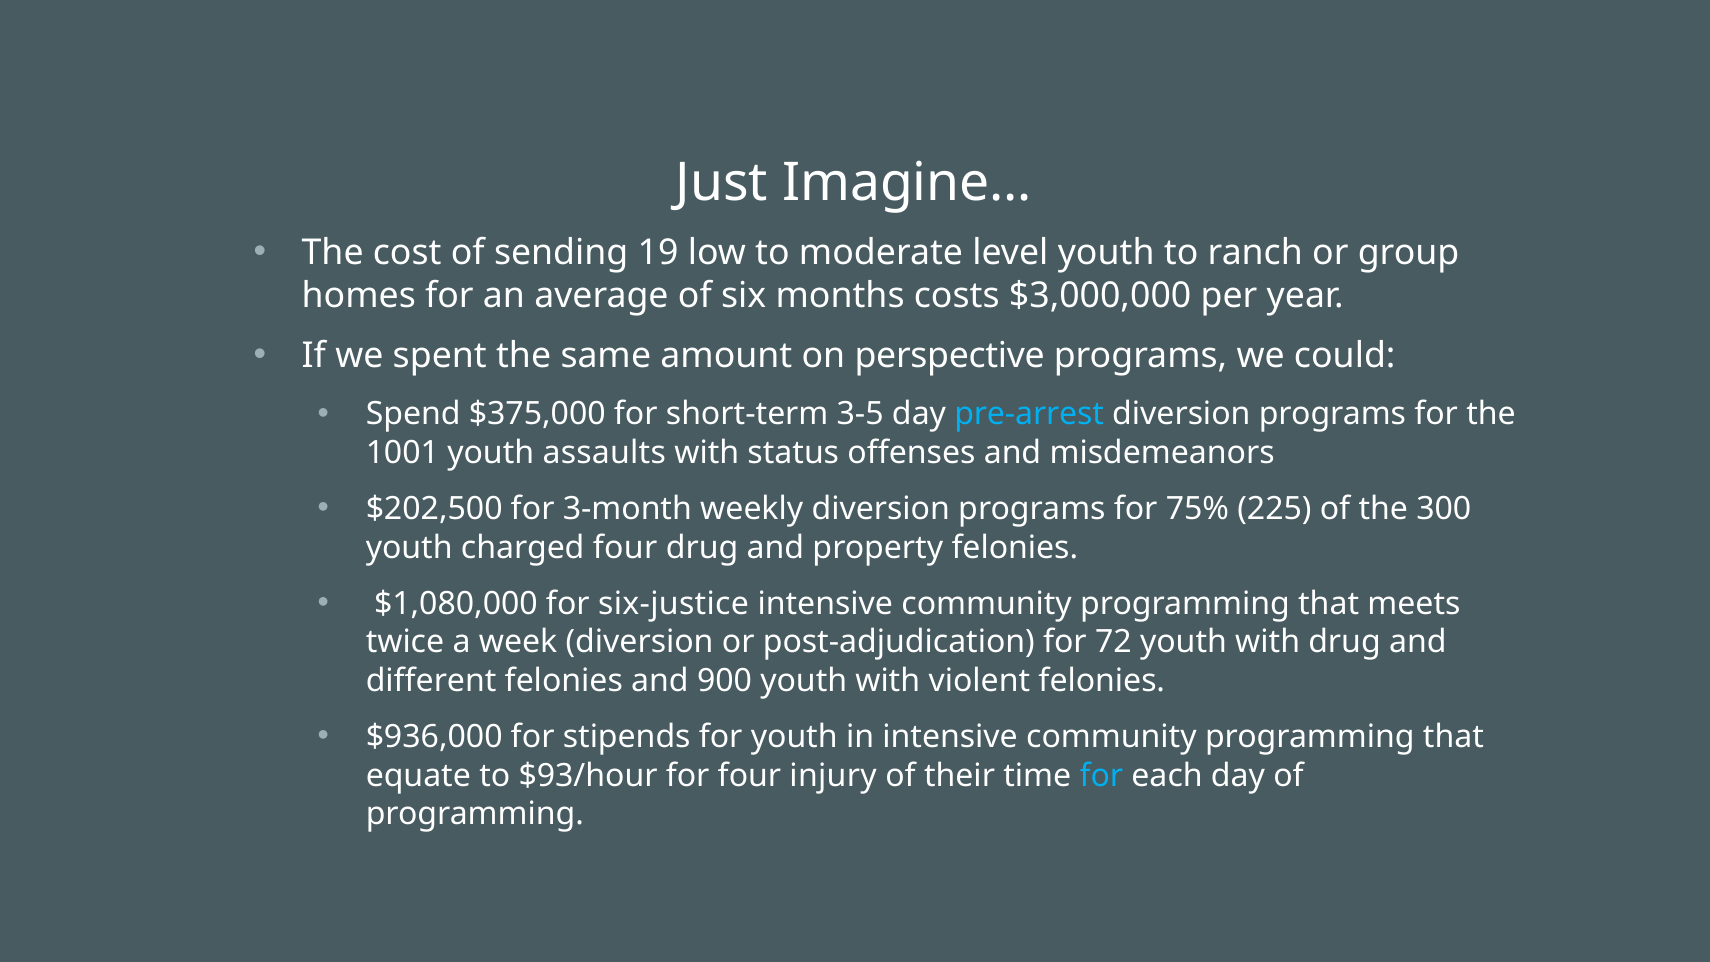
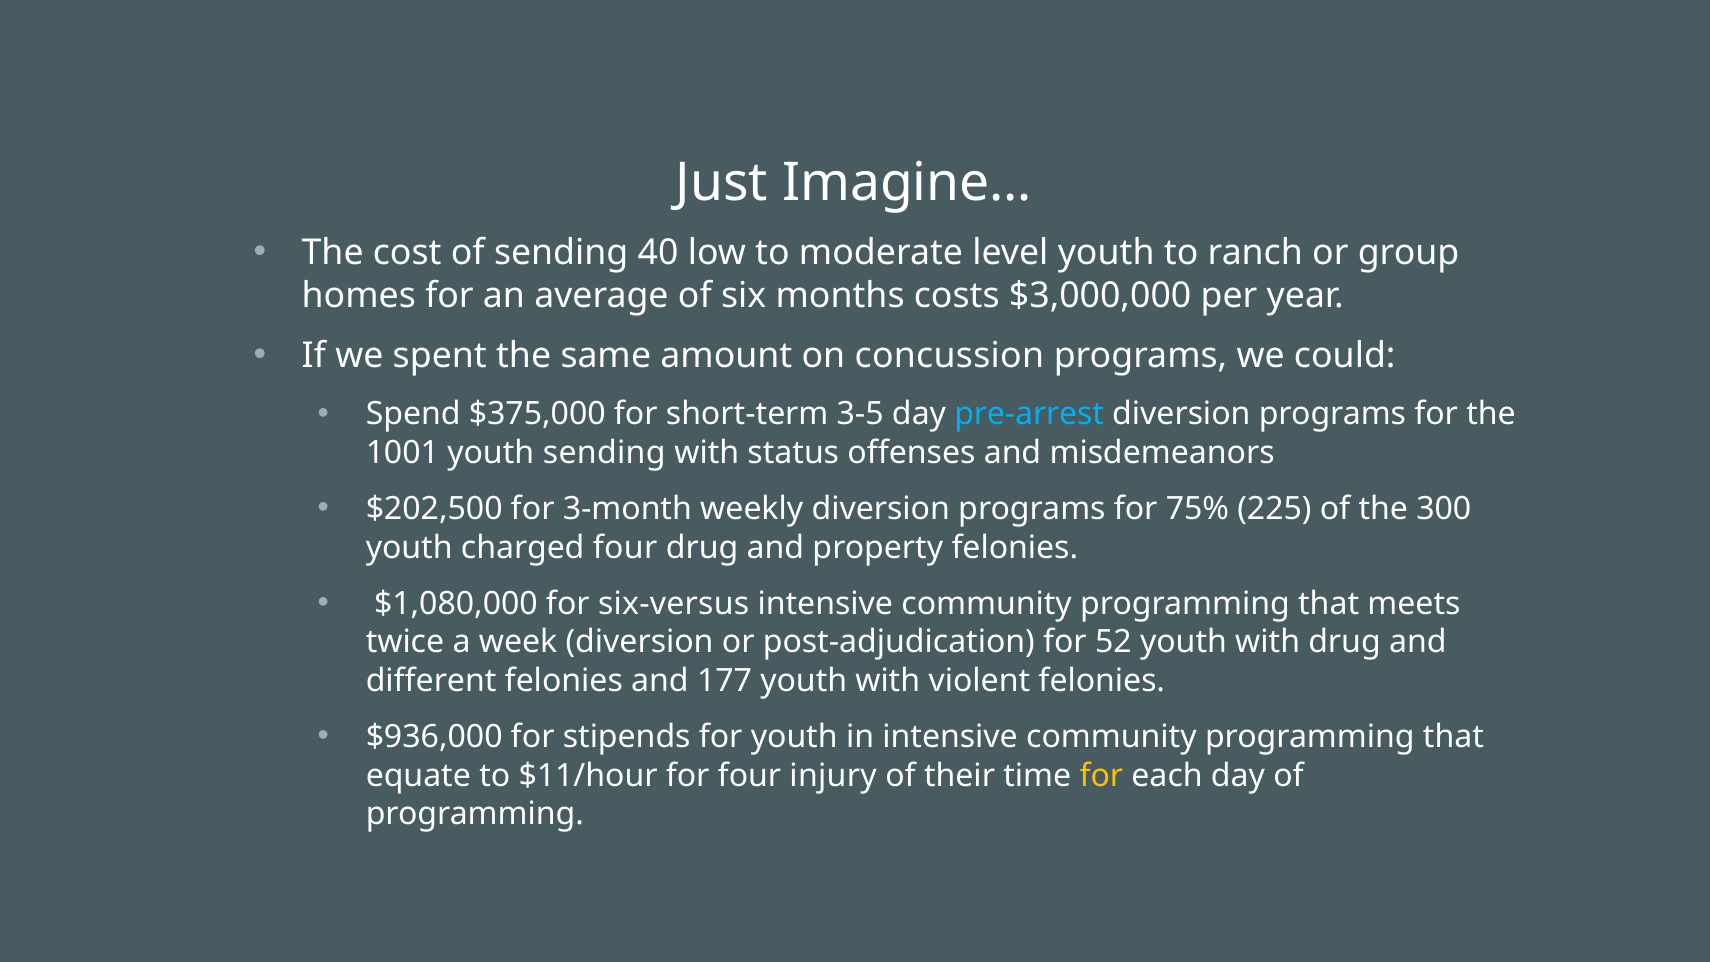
19: 19 -> 40 (658, 253)
perspective: perspective -> concussion (949, 356)
youth assaults: assaults -> sending (604, 453)
six-justice: six-justice -> six-versus (674, 604)
72: 72 -> 52 (1113, 642)
900: 900 -> 177 (725, 681)
$93/hour: $93/hour -> $11/hour (588, 775)
for colour: light blue -> yellow (1101, 775)
